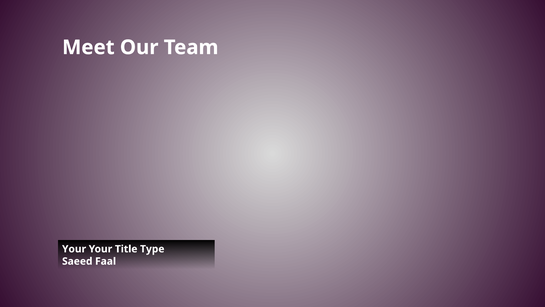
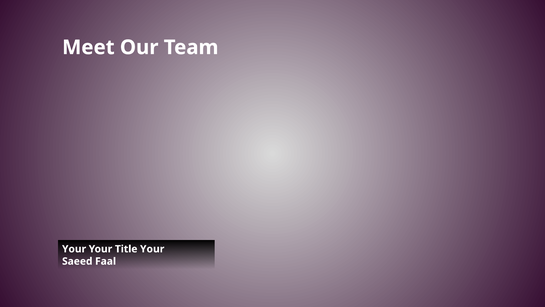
Title Type: Type -> Your (152, 249)
